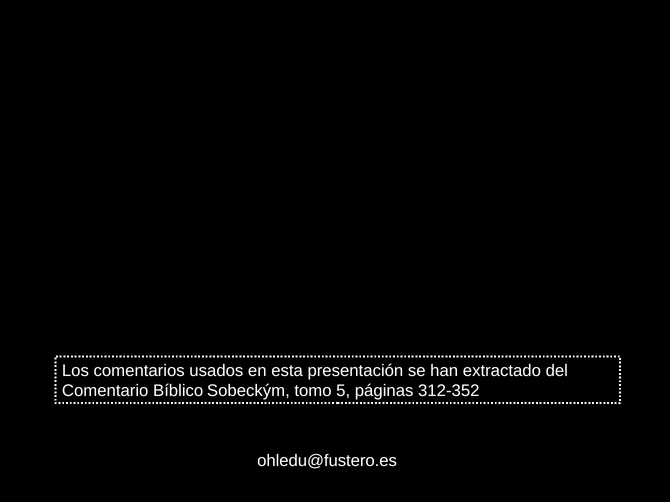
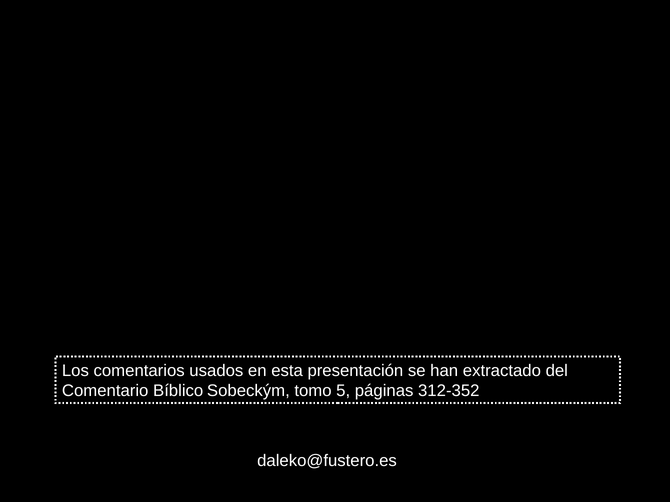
ohledu@fustero.es: ohledu@fustero.es -> daleko@fustero.es (327, 461)
